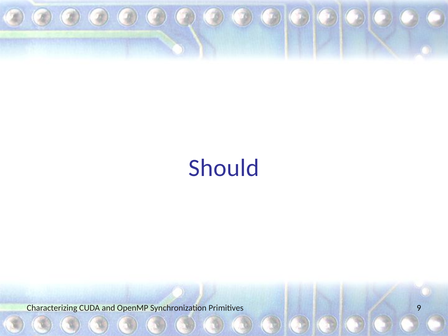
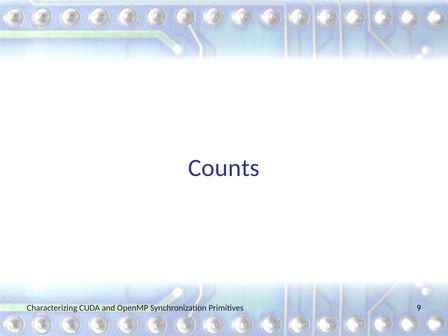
Should: Should -> Counts (224, 168)
